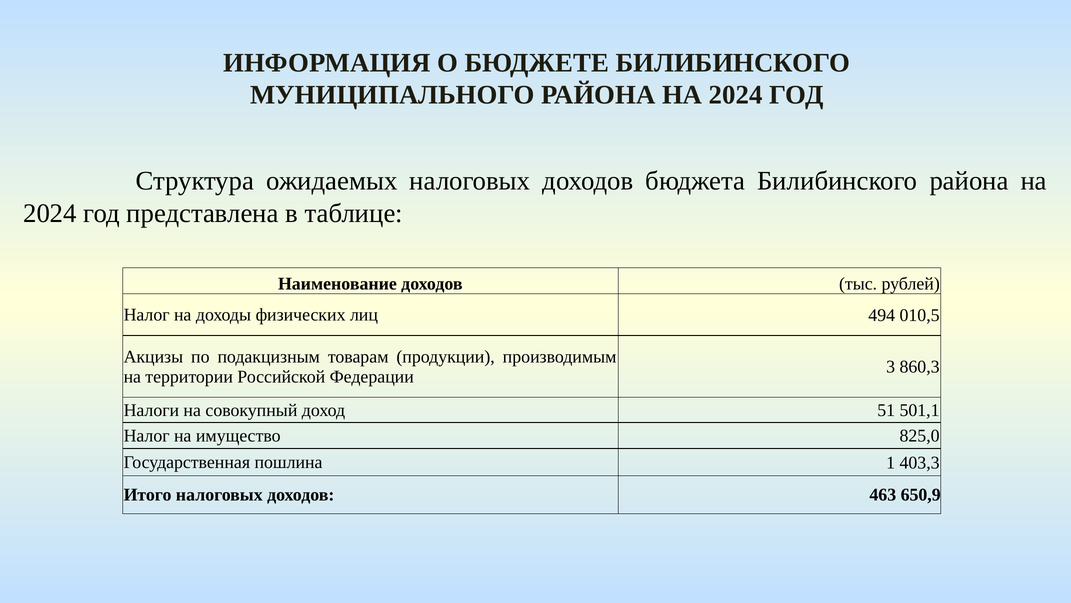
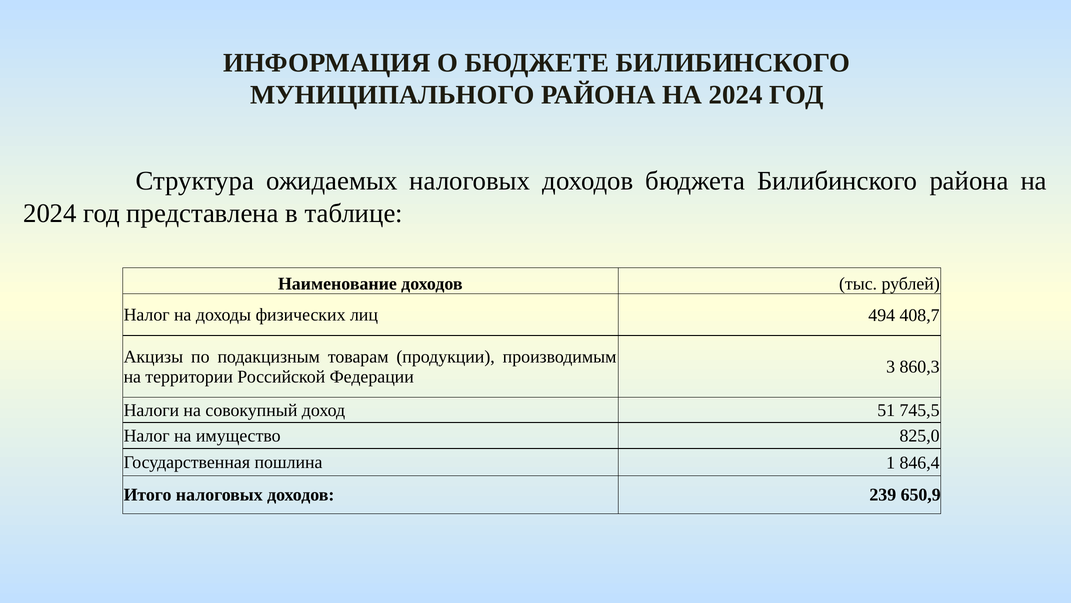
010,5: 010,5 -> 408,7 (920, 315)
501,1: 501,1 -> 745,5 (920, 410)
403,3: 403,3 -> 846,4 (920, 462)
463: 463 -> 239 (883, 494)
